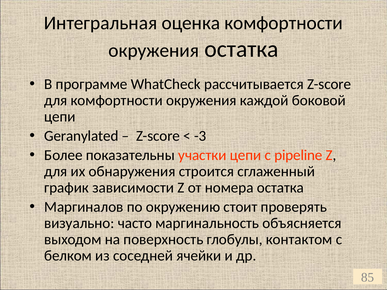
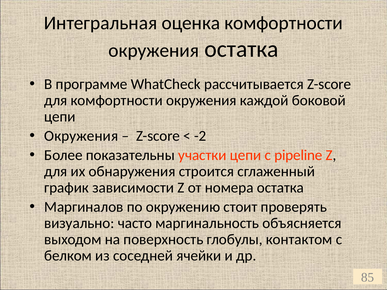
Geranylated: Geranylated -> Окружения (81, 136)
-3: -3 -> -2 (200, 136)
